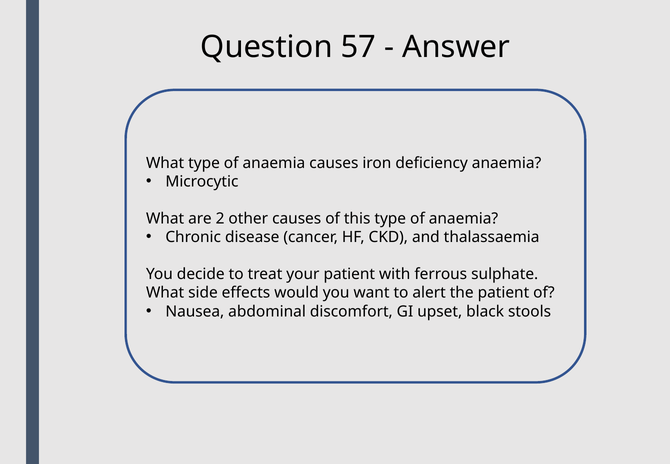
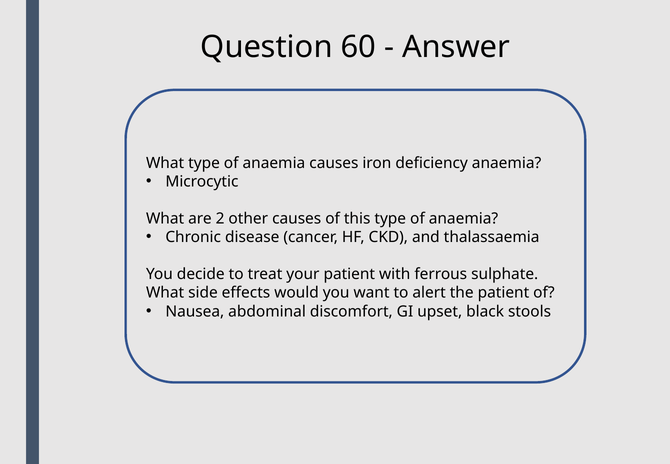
57: 57 -> 60 (358, 47)
